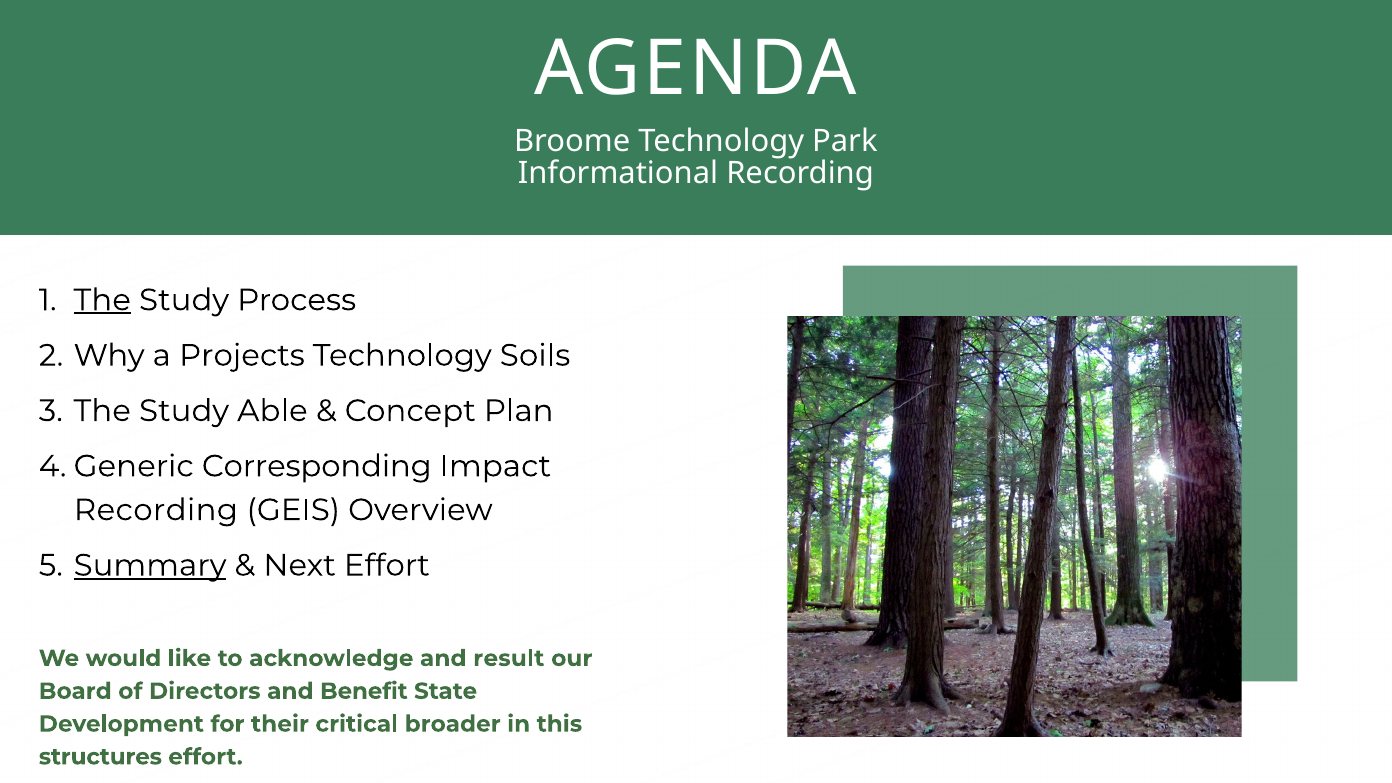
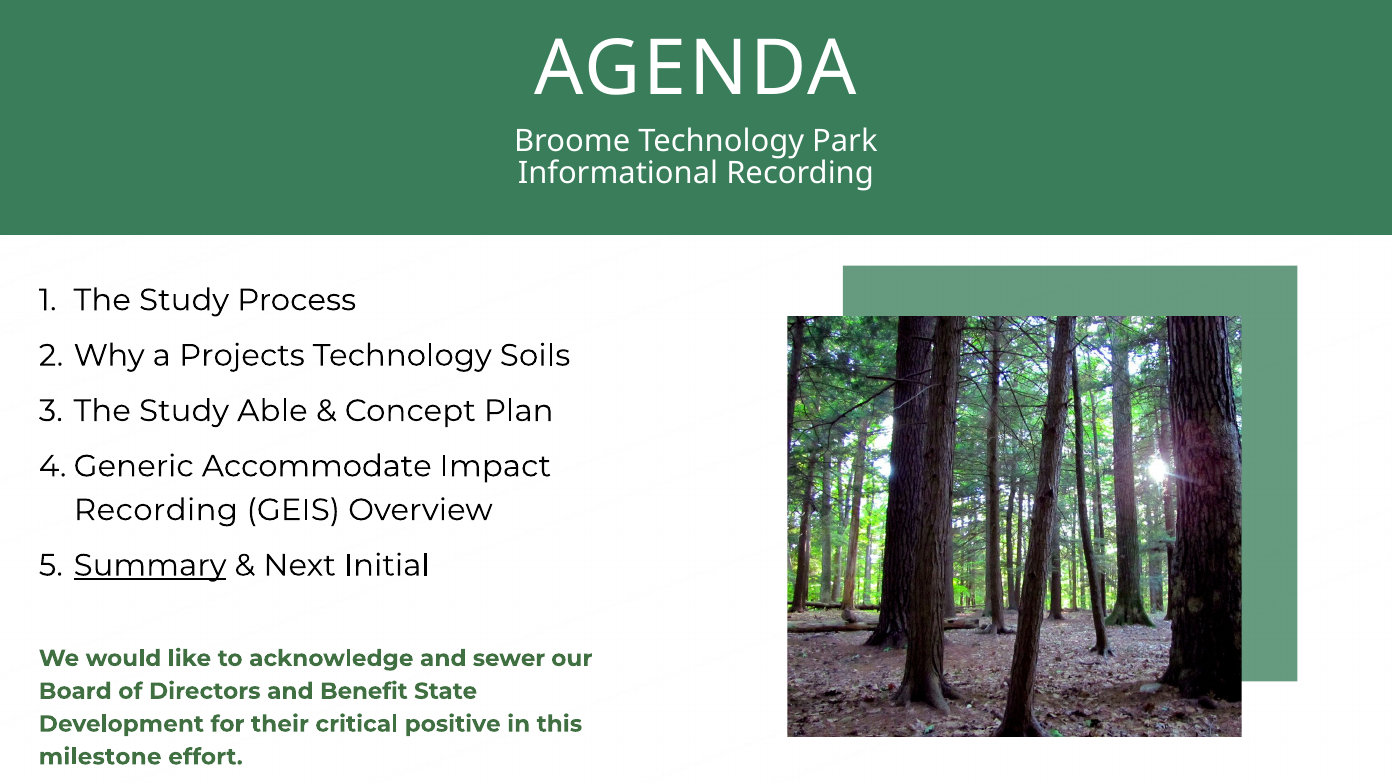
The underline: present -> none (102, 300)
Corresponding: Corresponding -> Accommodate (317, 466)
Next Effort: Effort -> Initial (387, 565)
result: result -> sewer (509, 658)
broader: broader -> positive (453, 724)
structures: structures -> milestone (100, 757)
